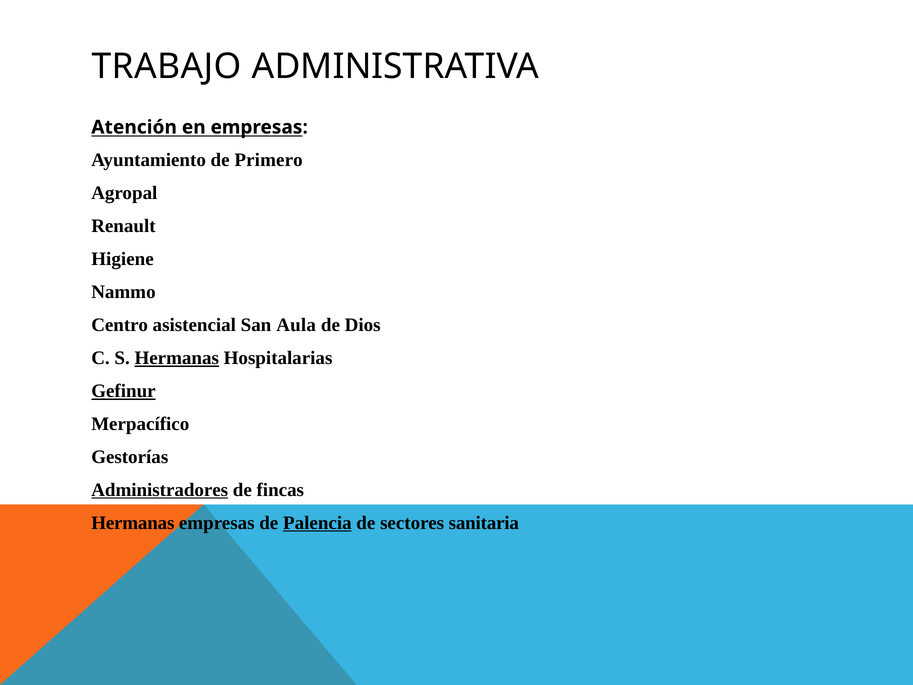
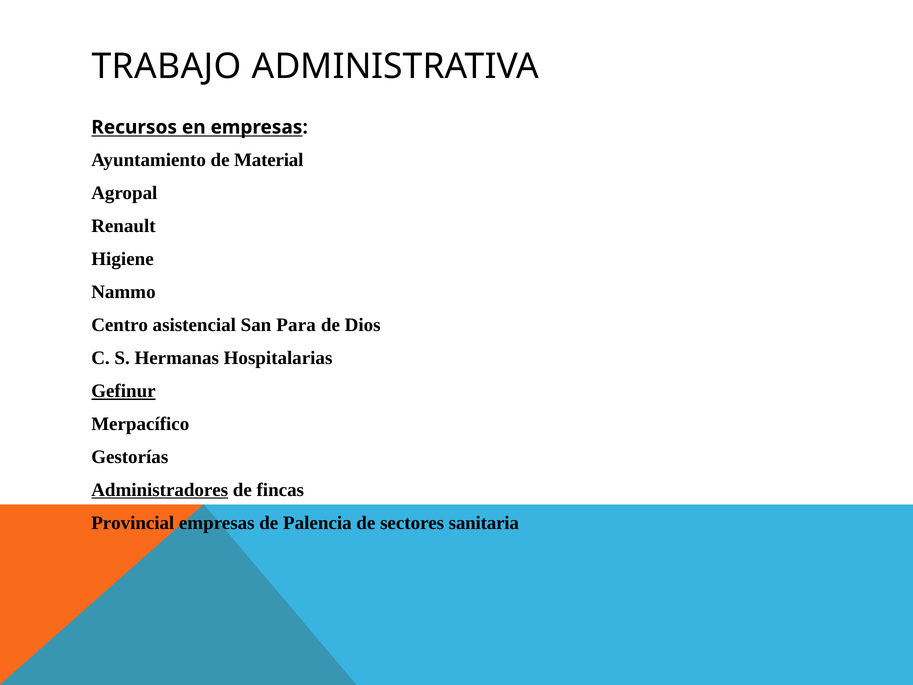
Atención: Atención -> Recursos (134, 127)
Primero: Primero -> Material (269, 160)
Aula: Aula -> Para (296, 325)
Hermanas underline: present -> none (177, 358)
Hermanas: Hermanas -> Provincial (133, 523)
Palencia underline: present -> none (317, 523)
